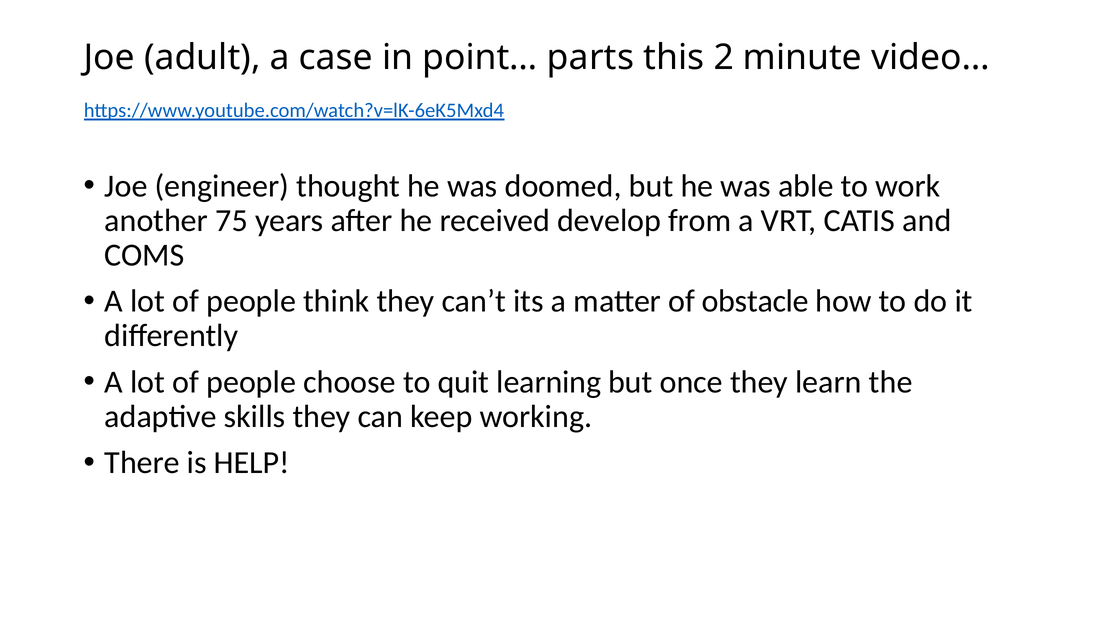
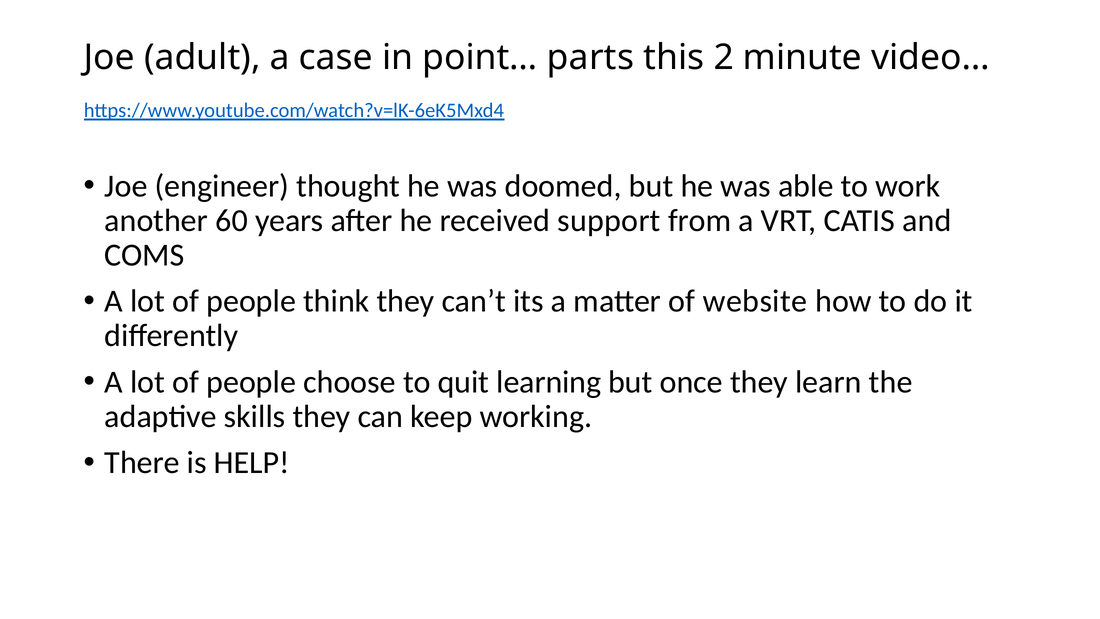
75: 75 -> 60 (232, 221)
develop: develop -> support (609, 221)
obstacle: obstacle -> website (755, 301)
